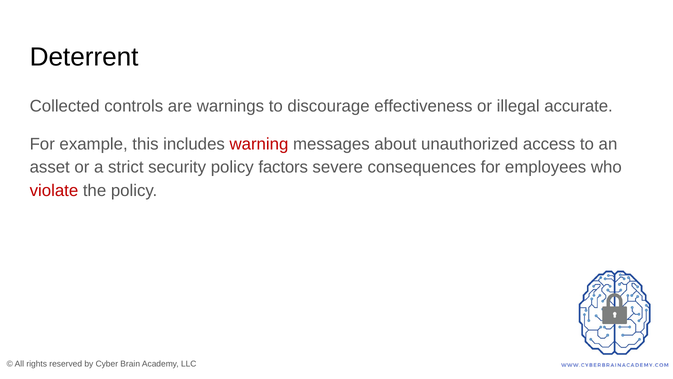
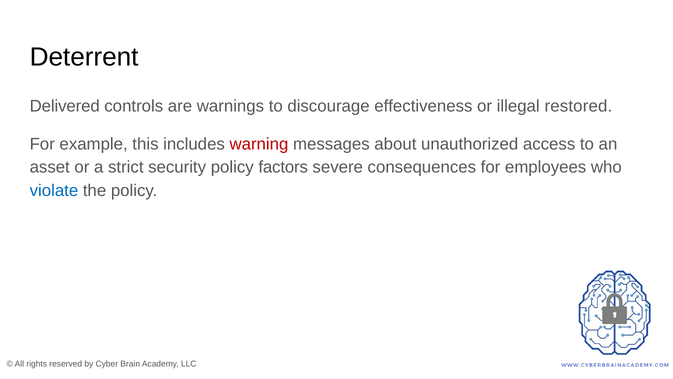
Collected: Collected -> Delivered (65, 106)
accurate: accurate -> restored (578, 106)
violate colour: red -> blue (54, 190)
